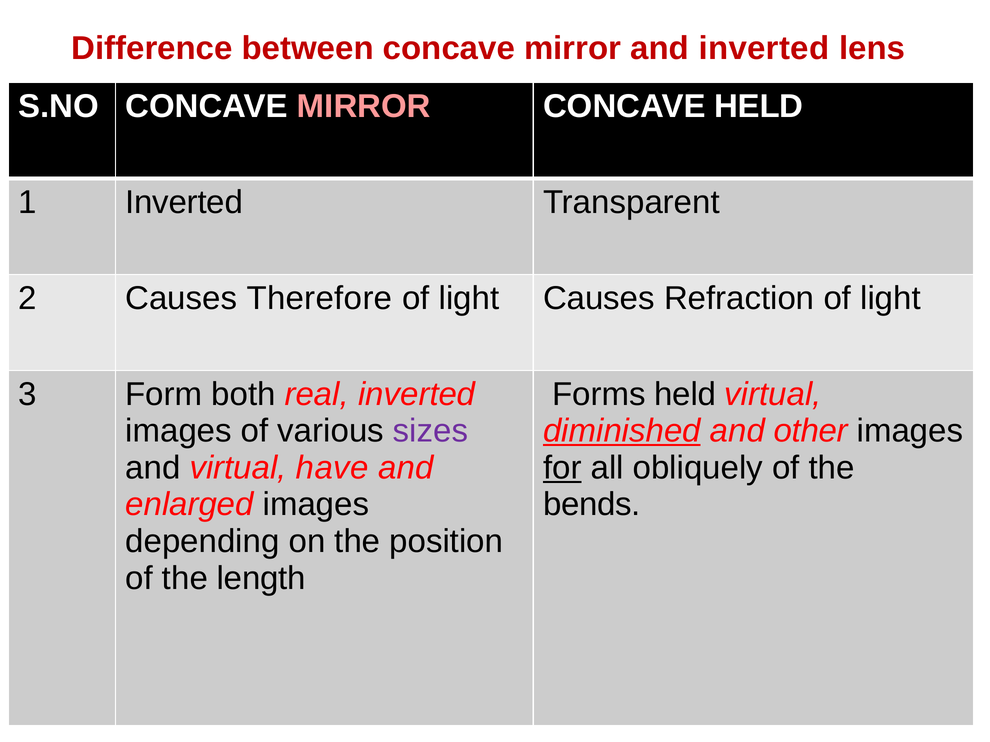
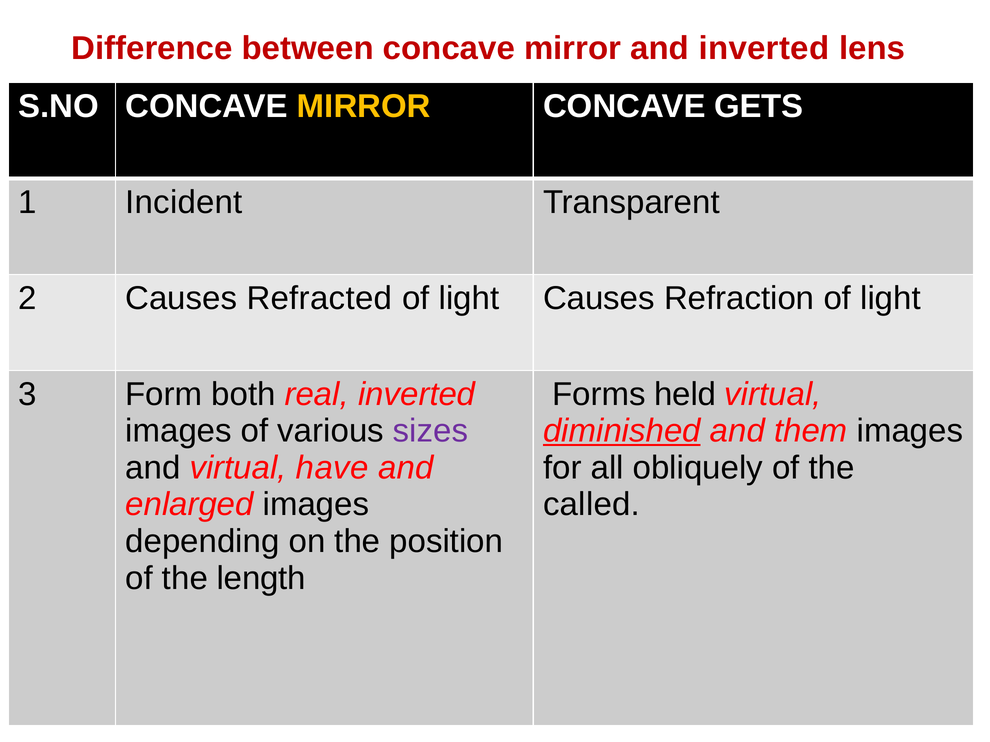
MIRROR colour: pink -> yellow (364, 106)
CONCAVE HELD: HELD -> GETS (759, 106)
1 Inverted: Inverted -> Incident (184, 202)
Therefore: Therefore -> Refracted (319, 299)
other: other -> them (811, 431)
for underline: present -> none (562, 468)
bends: bends -> called (592, 505)
